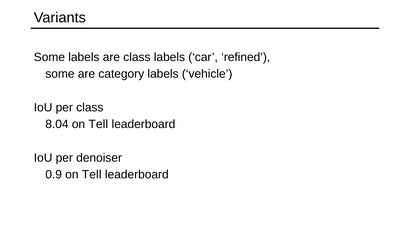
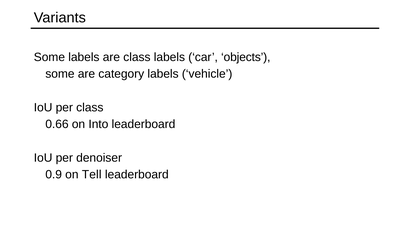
refined: refined -> objects (246, 57)
8.04: 8.04 -> 0.66 (57, 124)
Tell: Tell -> Into (98, 124)
